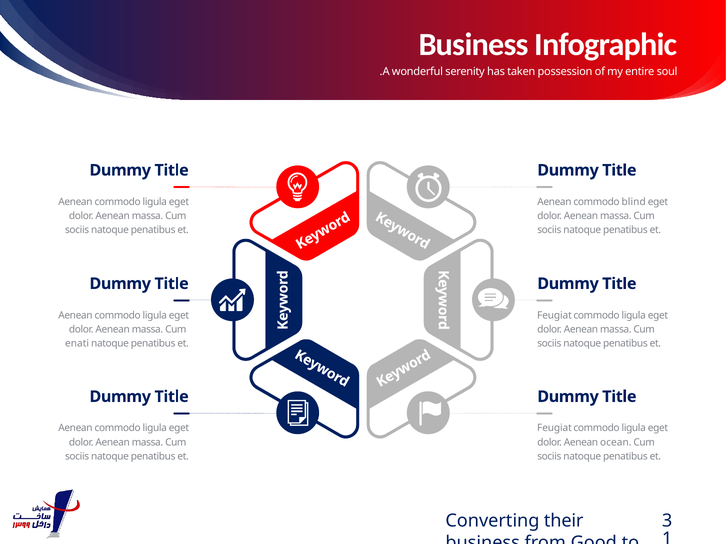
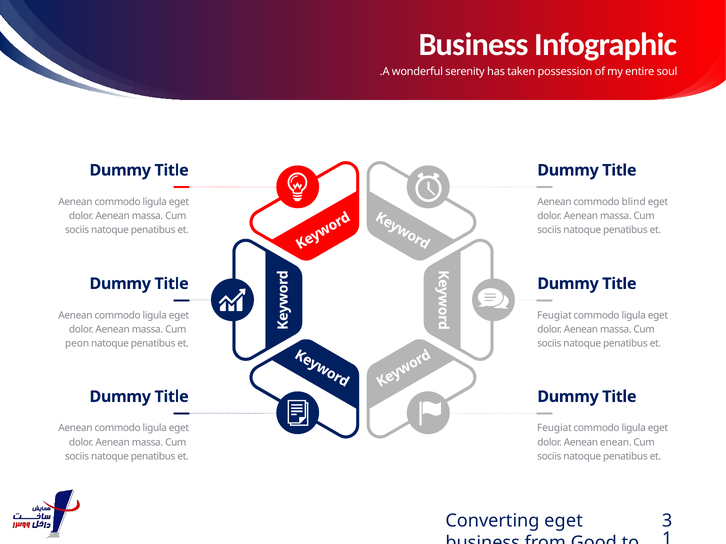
enati: enati -> peon (77, 344)
ocean: ocean -> enean (616, 443)
Converting their: their -> eget (564, 521)
